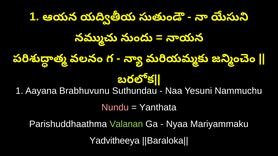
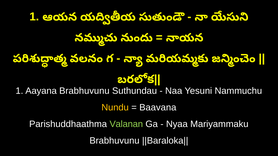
Nundu colour: pink -> yellow (115, 108)
Yanthata: Yanthata -> Baavana (158, 108)
Yadvitheeya: Yadvitheeya -> Brabhuvunu (115, 141)
